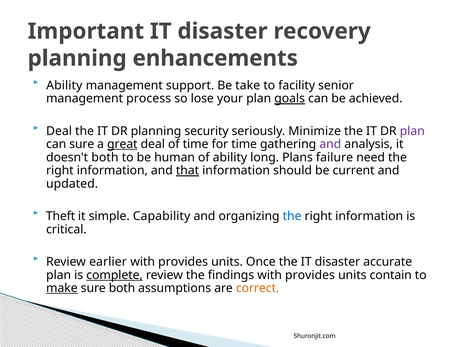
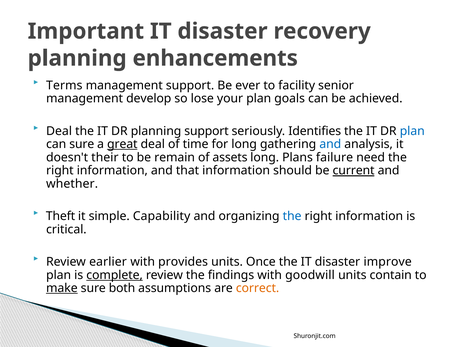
Ability: Ability -> Terms (64, 85)
take: take -> ever (248, 85)
process: process -> develop (149, 98)
goals underline: present -> none (290, 98)
planning security: security -> support (207, 131)
Minimize: Minimize -> Identifies (315, 131)
plan colour: purple -> blue (412, 131)
for time: time -> long (244, 144)
and colour: purple -> blue (330, 144)
doesn't both: both -> their (105, 157)
human: human -> remain (175, 157)
of ability: ability -> assets (230, 157)
that underline: present -> none (188, 170)
current underline: none -> present (354, 170)
updated: updated -> whether (72, 184)
accurate: accurate -> improve (388, 261)
findings with provides: provides -> goodwill (310, 275)
